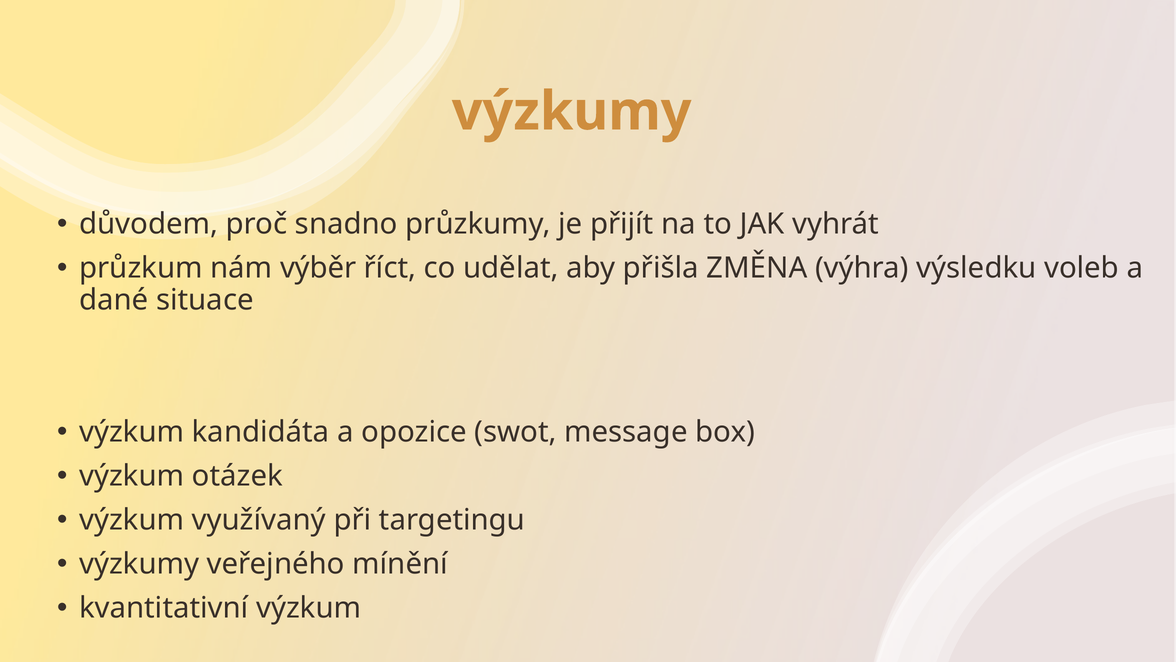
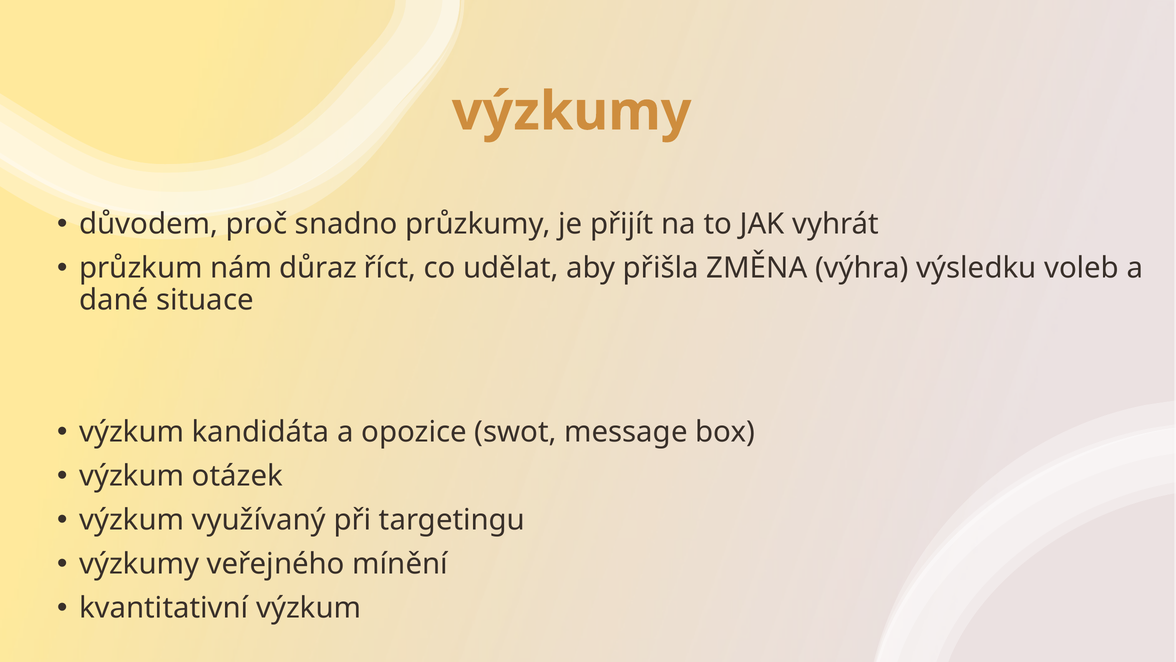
výběr: výběr -> důraz (318, 268)
